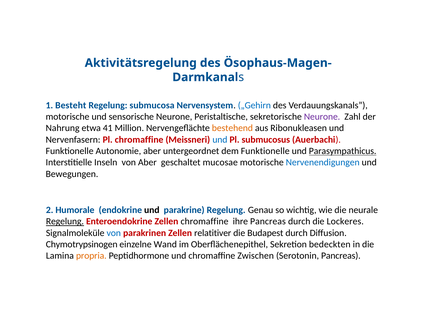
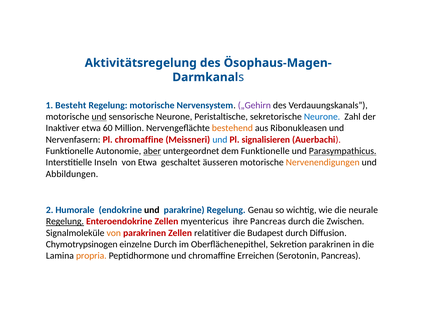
Regelung submucosa: submucosa -> motorische (152, 105)
„Gehirn colour: blue -> purple (254, 105)
und underline: none -> present (99, 117)
Neurone colour: purple -> blue (322, 117)
Nahrung: Nahrung -> Inaktiver (63, 128)
41: 41 -> 60 (108, 128)
submucosus: submucosus -> signalisieren (266, 140)
aber underline: none -> present (152, 151)
von Aber: Aber -> Etwa (147, 163)
mucosae: mucosae -> äusseren (220, 163)
Nervenendigungen colour: blue -> orange (323, 163)
Bewegungen: Bewegungen -> Abbildungen (72, 174)
Zellen chromaffine: chromaffine -> myentericus (205, 222)
Lockeres: Lockeres -> Zwischen (345, 222)
von colour: blue -> orange (114, 233)
einzelne Wand: Wand -> Durch (165, 245)
Sekretion bedeckten: bedeckten -> parakrinen (330, 245)
Zwischen: Zwischen -> Erreichen (256, 256)
